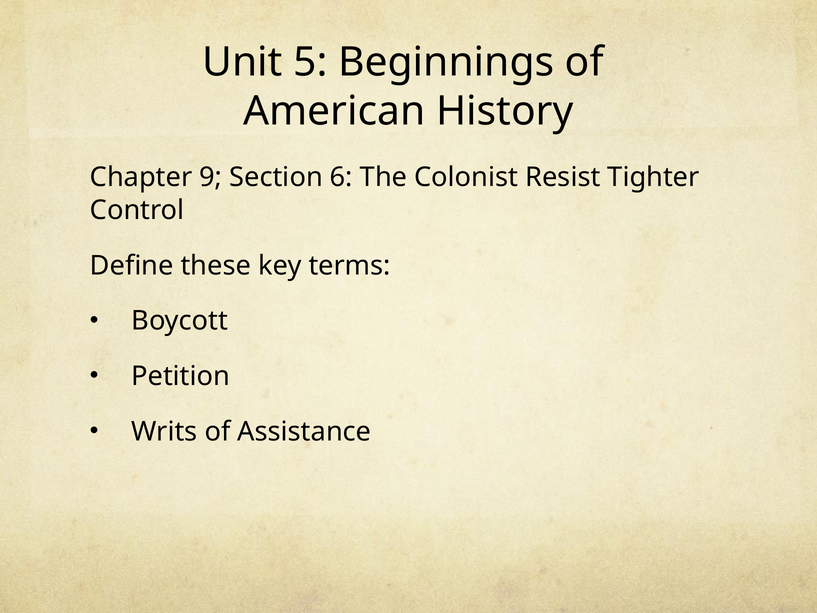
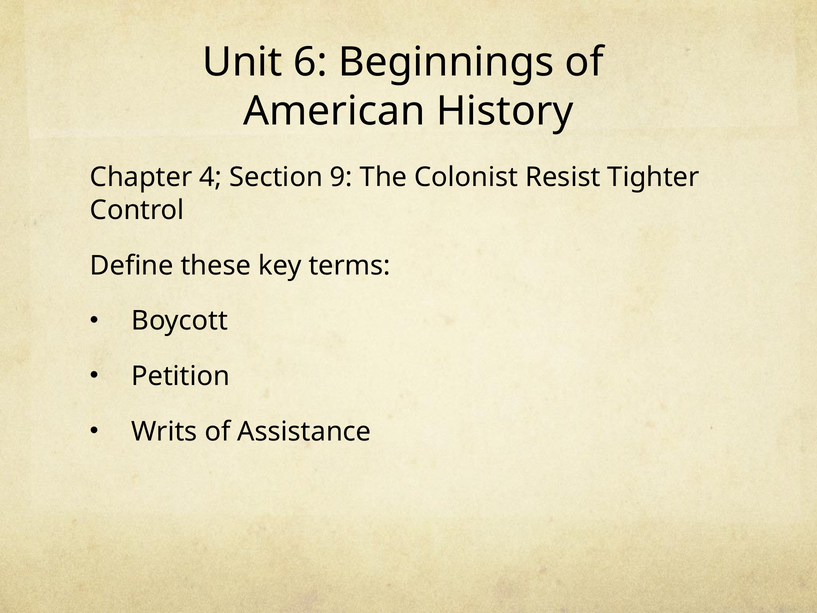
5: 5 -> 6 (310, 62)
9: 9 -> 4 (211, 177)
6: 6 -> 9 (341, 177)
